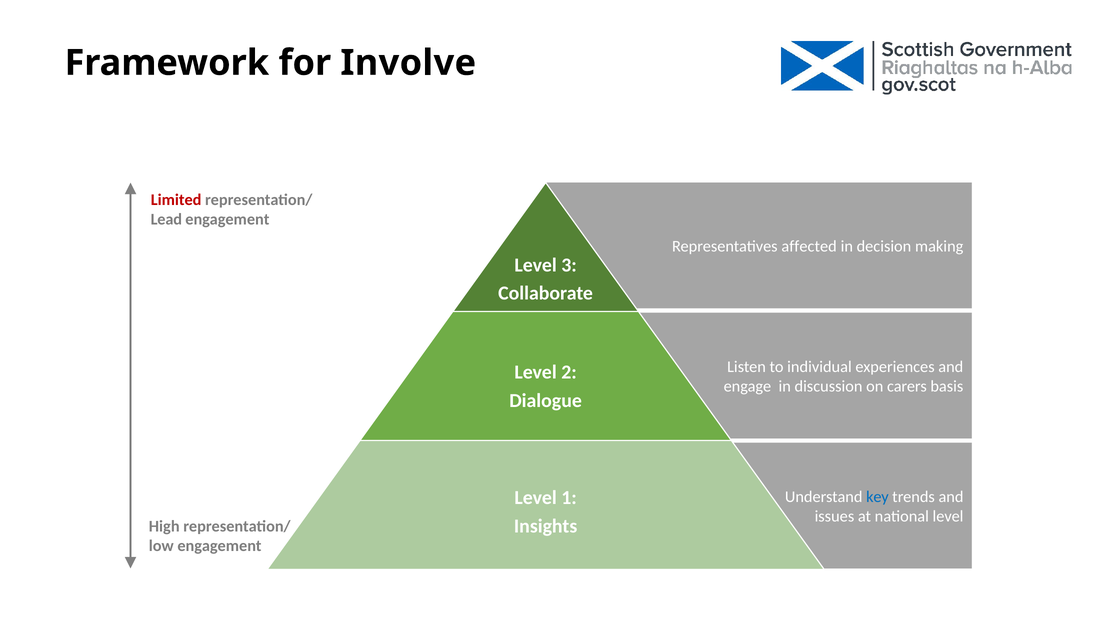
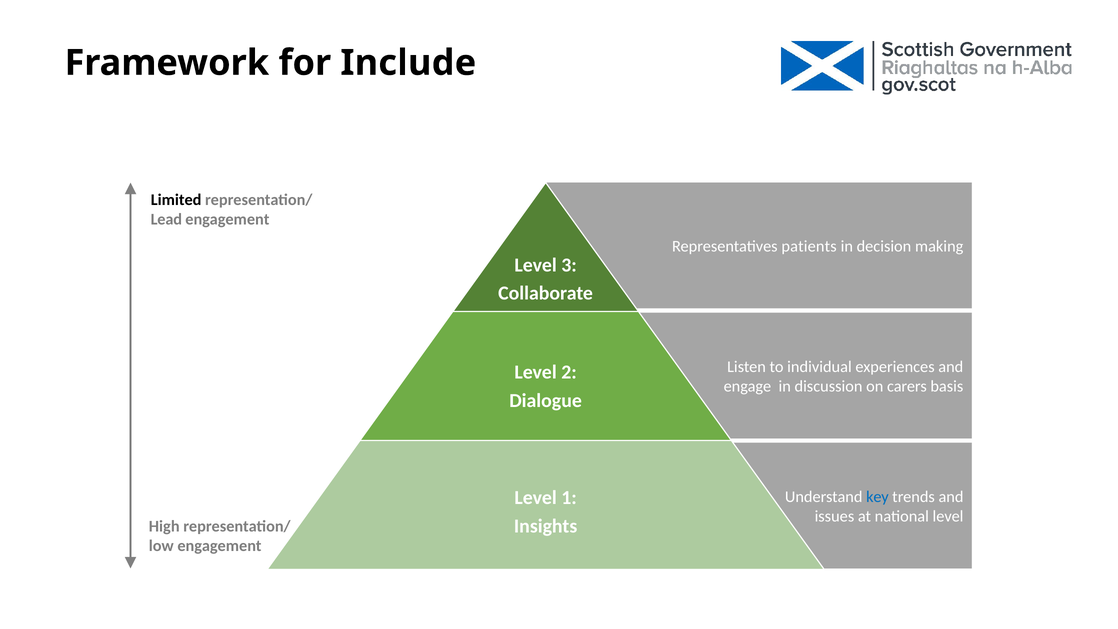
Involve: Involve -> Include (408, 63)
Limited colour: red -> black (176, 200)
affected: affected -> patients (809, 247)
